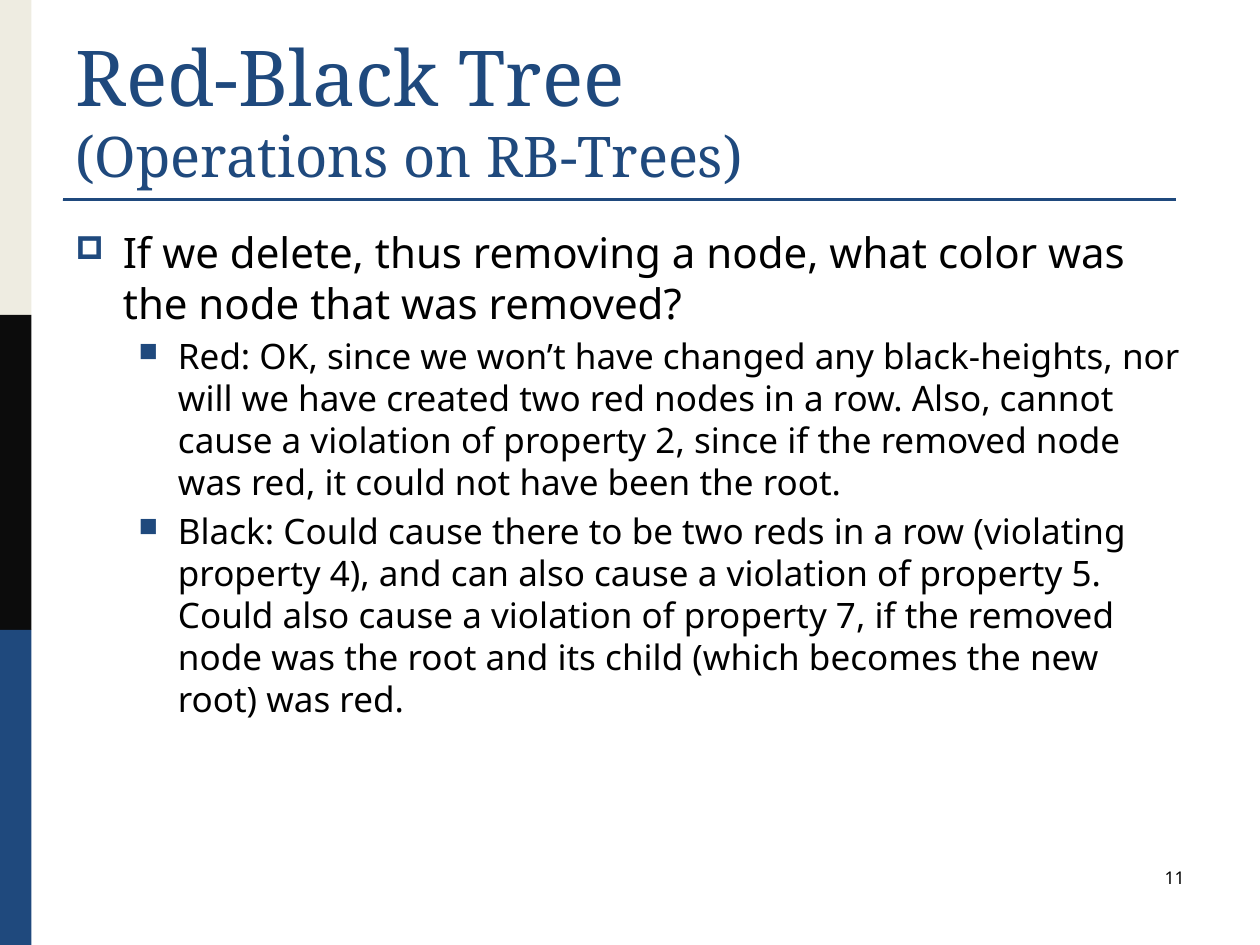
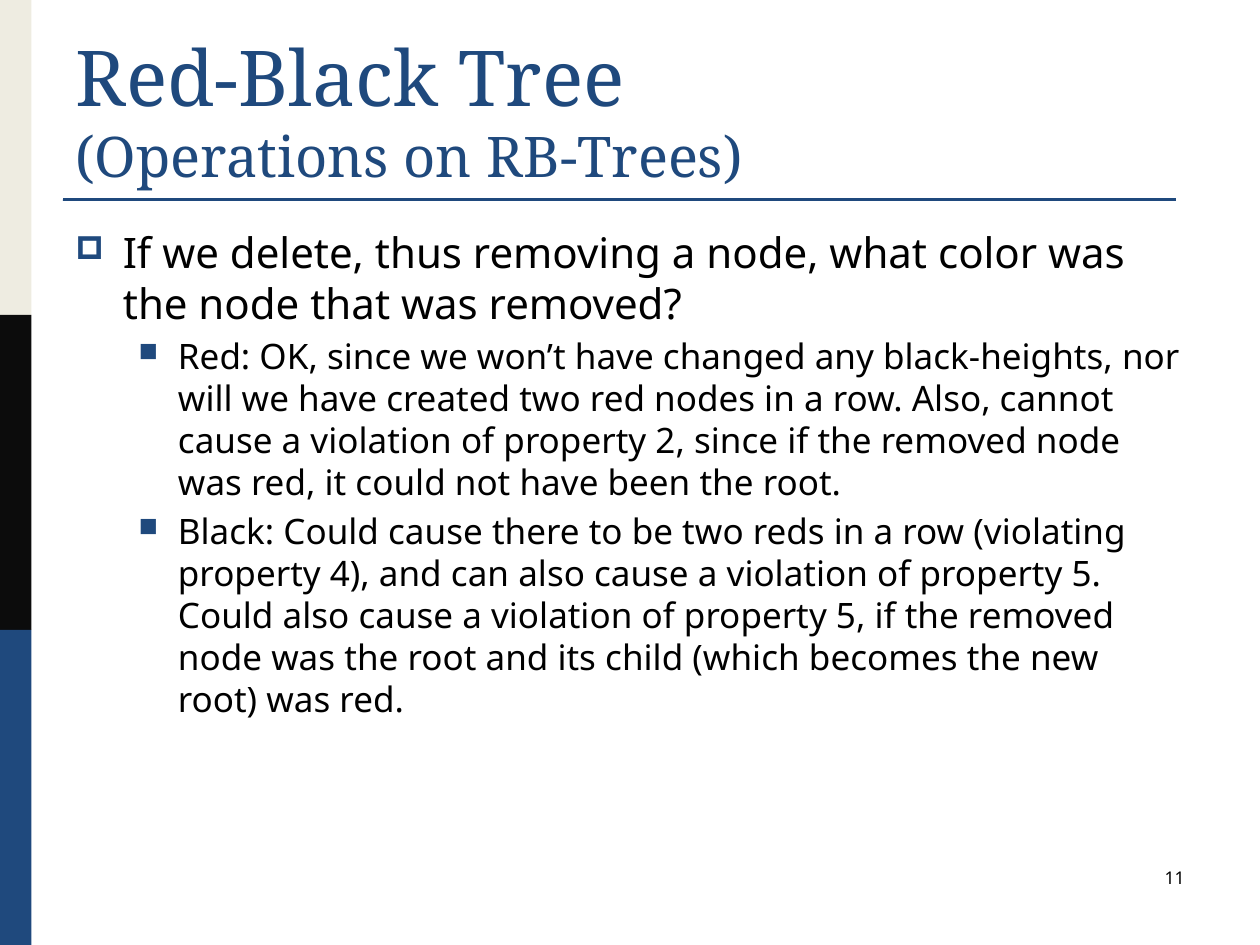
7: 7 -> 5 (851, 617)
